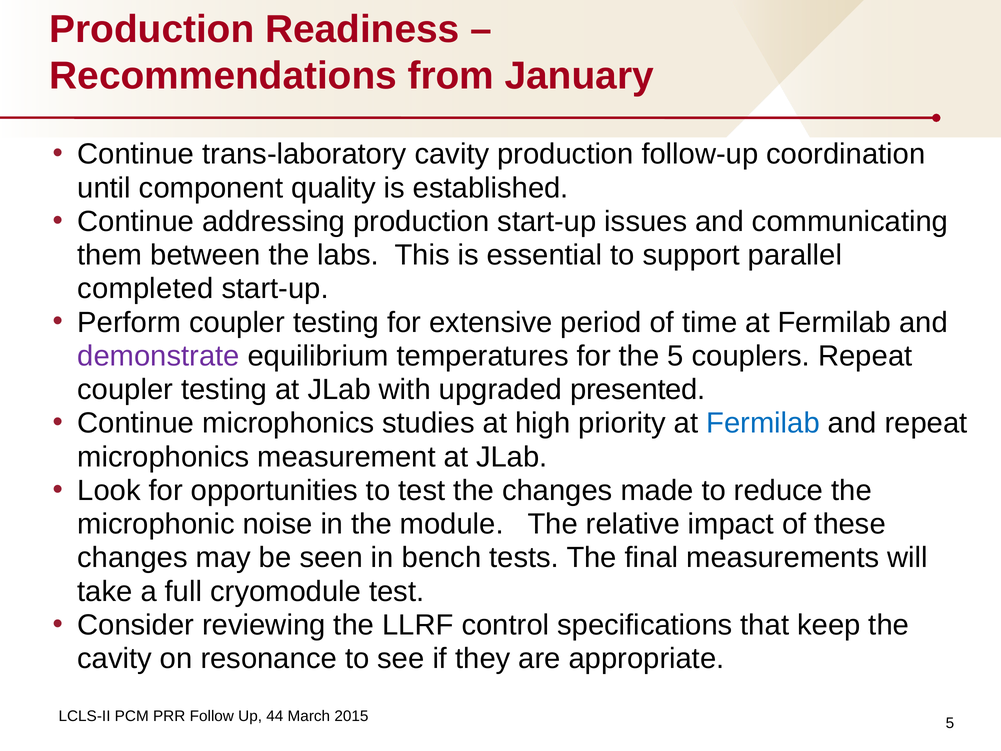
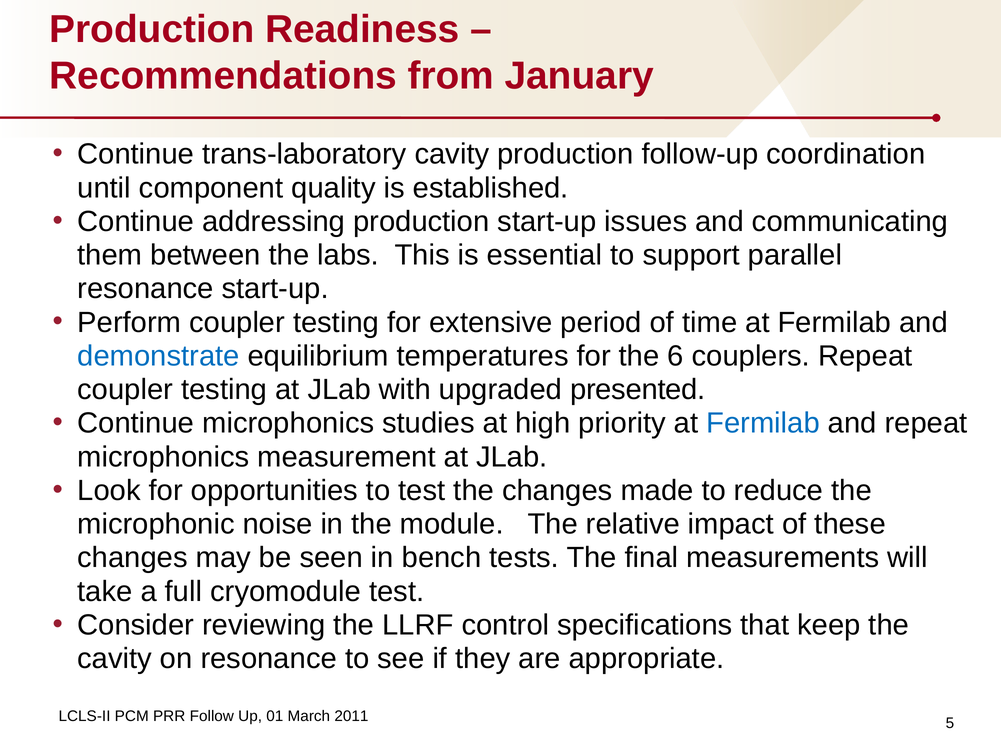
completed: completed -> resonance (146, 289)
demonstrate colour: purple -> blue (159, 356)
the 5: 5 -> 6 (676, 356)
44: 44 -> 01 (275, 716)
2015: 2015 -> 2011 (351, 716)
